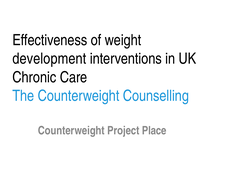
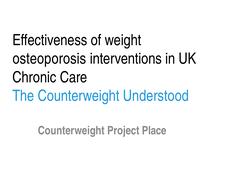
development: development -> osteoporosis (49, 59)
Counselling: Counselling -> Understood (156, 96)
